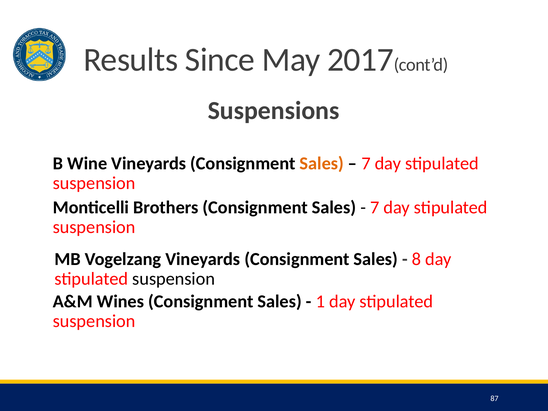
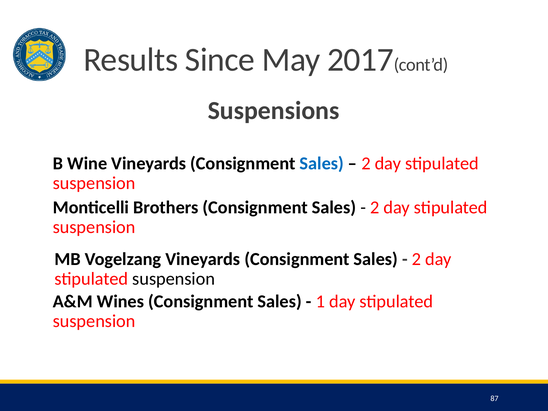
Sales colour: orange -> blue (322, 163)
7: 7 -> 2 (366, 163)
7: 7 -> 2 (375, 207)
8: 8 -> 2 (416, 259)
